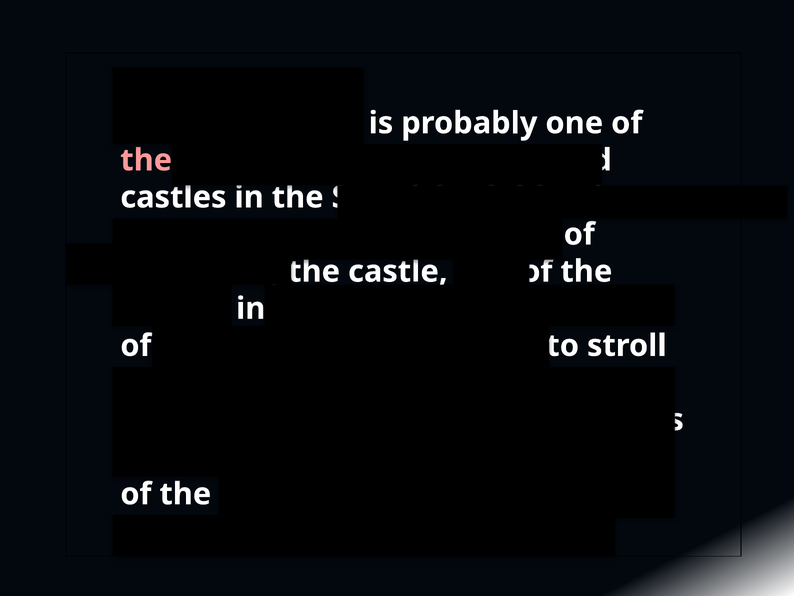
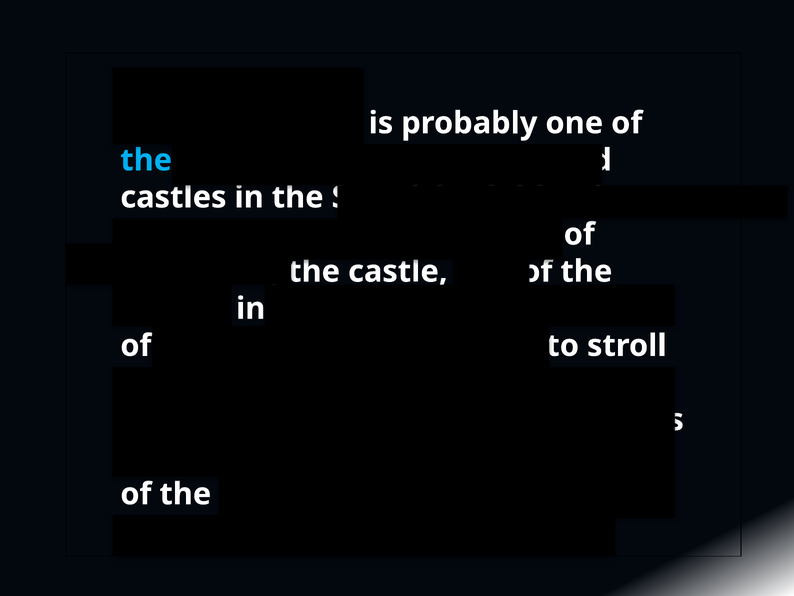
the colour: pink -> light blue (146, 160)
